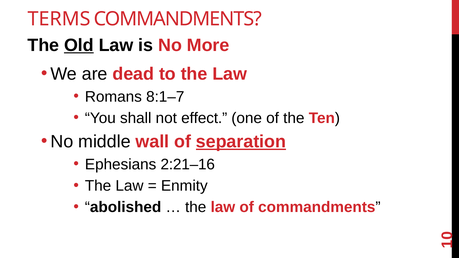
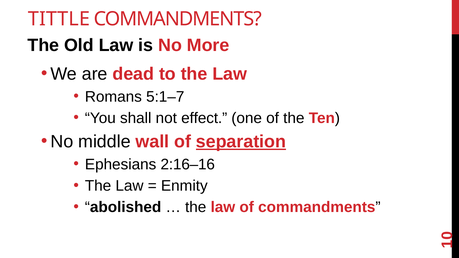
TERMS: TERMS -> TITTLE (59, 19)
Old underline: present -> none (79, 45)
8:1–7: 8:1–7 -> 5:1–7 (165, 97)
2:21–16: 2:21–16 -> 2:16–16 (188, 165)
